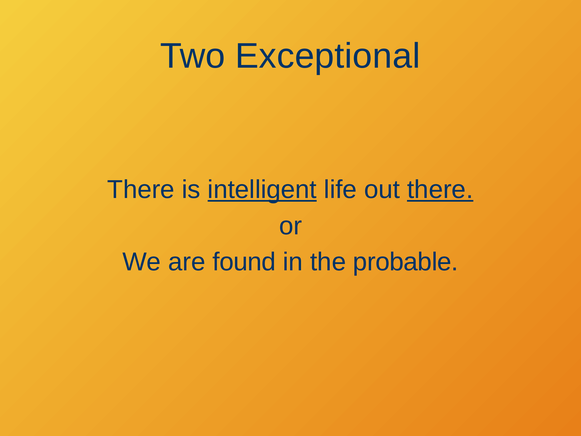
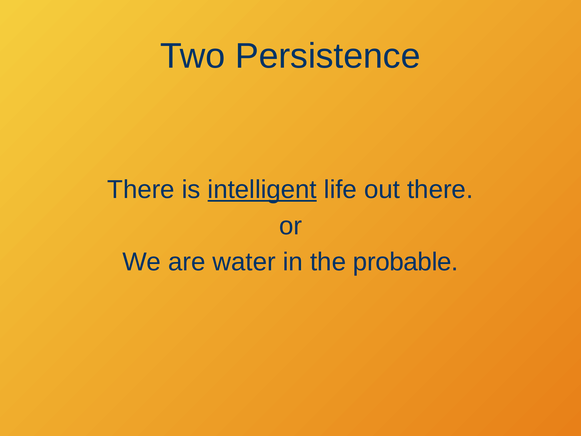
Exceptional: Exceptional -> Persistence (328, 56)
there underline: present -> none (440, 190)
found: found -> water (244, 262)
